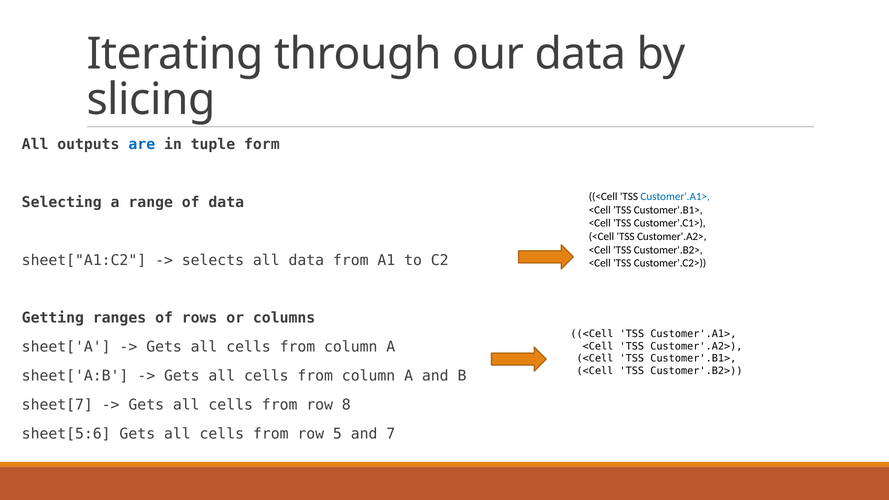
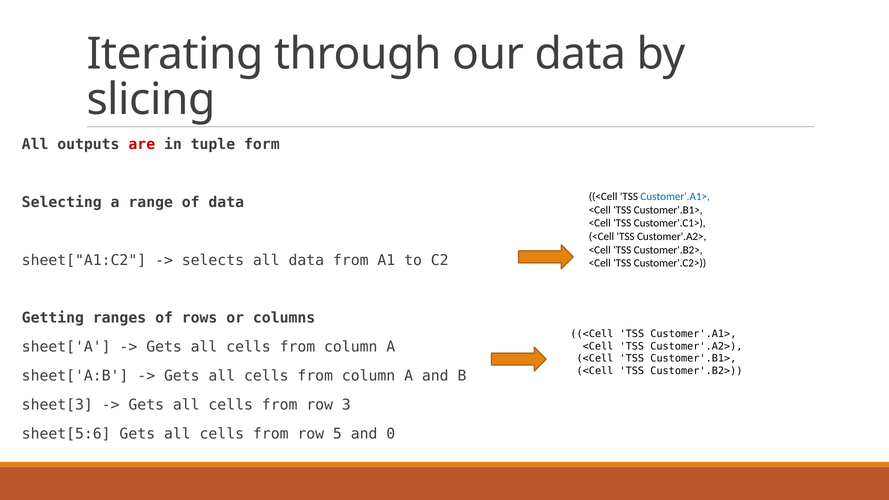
are colour: blue -> red (142, 144)
sheet[7: sheet[7 -> sheet[3 (57, 405)
8: 8 -> 3 (346, 405)
7: 7 -> 0 (391, 434)
